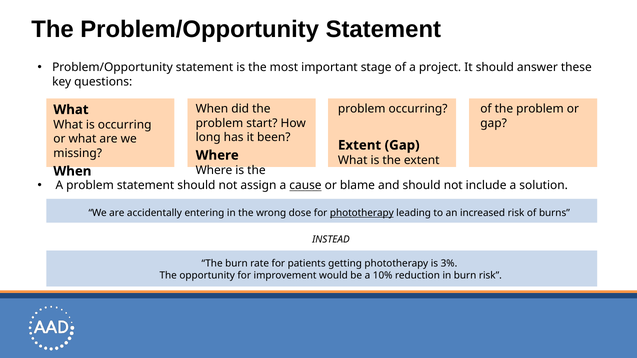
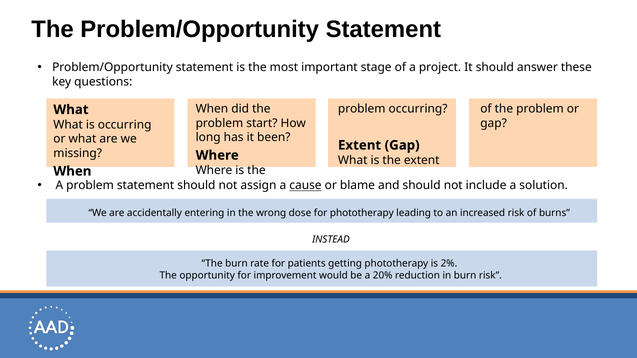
phototherapy underline: present -> none (362, 213)
3%: 3% -> 2% (449, 264)
10%: 10% -> 20% (383, 276)
